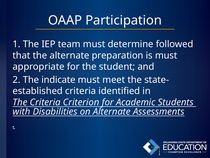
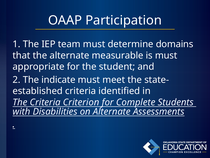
followed: followed -> domains (175, 44)
preparation: preparation -> measurable (118, 55)
Academic: Academic -> Complete (136, 102)
